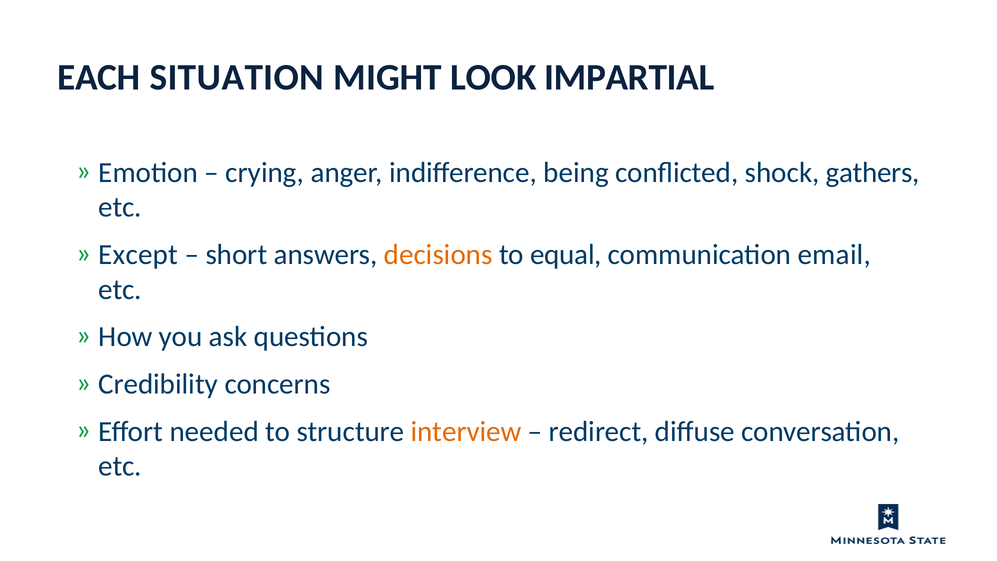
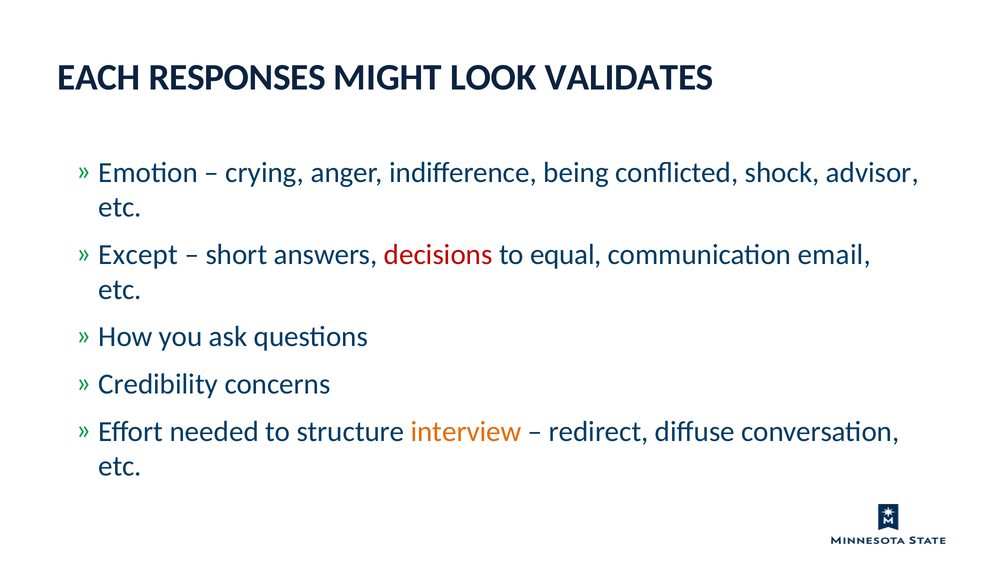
SITUATION: SITUATION -> RESPONSES (237, 77)
IMPARTIAL: IMPARTIAL -> VALIDATES (629, 77)
gathers: gathers -> advisor (872, 172)
decisions colour: orange -> red (438, 255)
